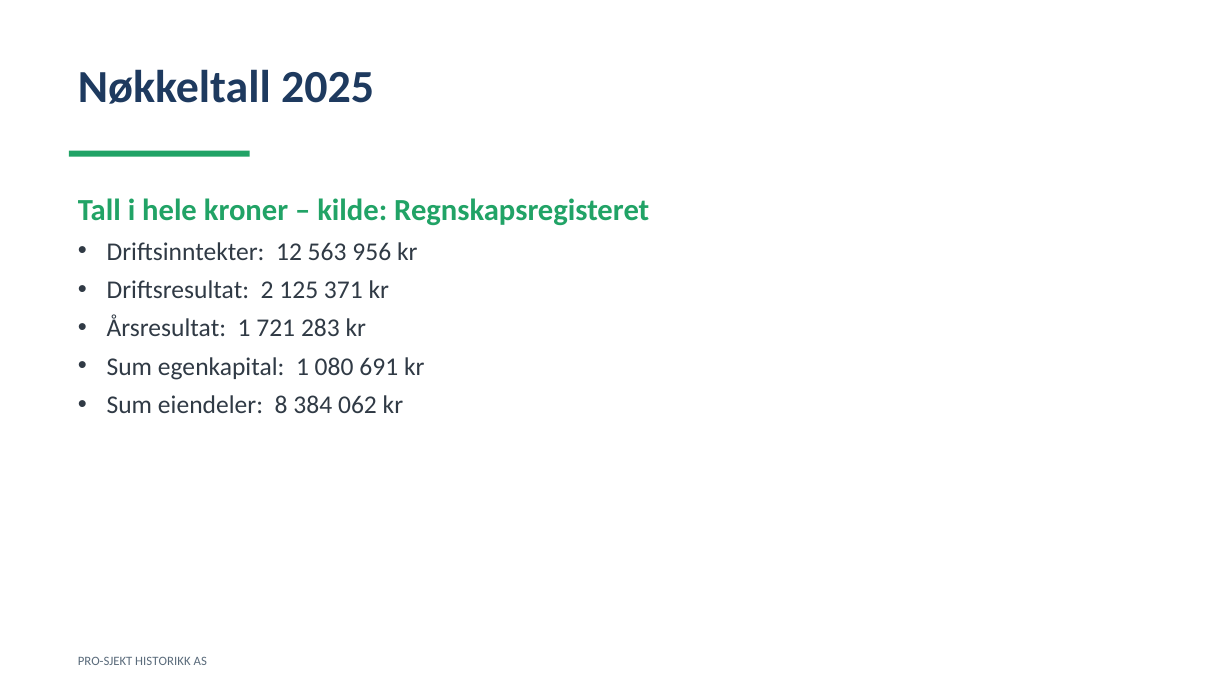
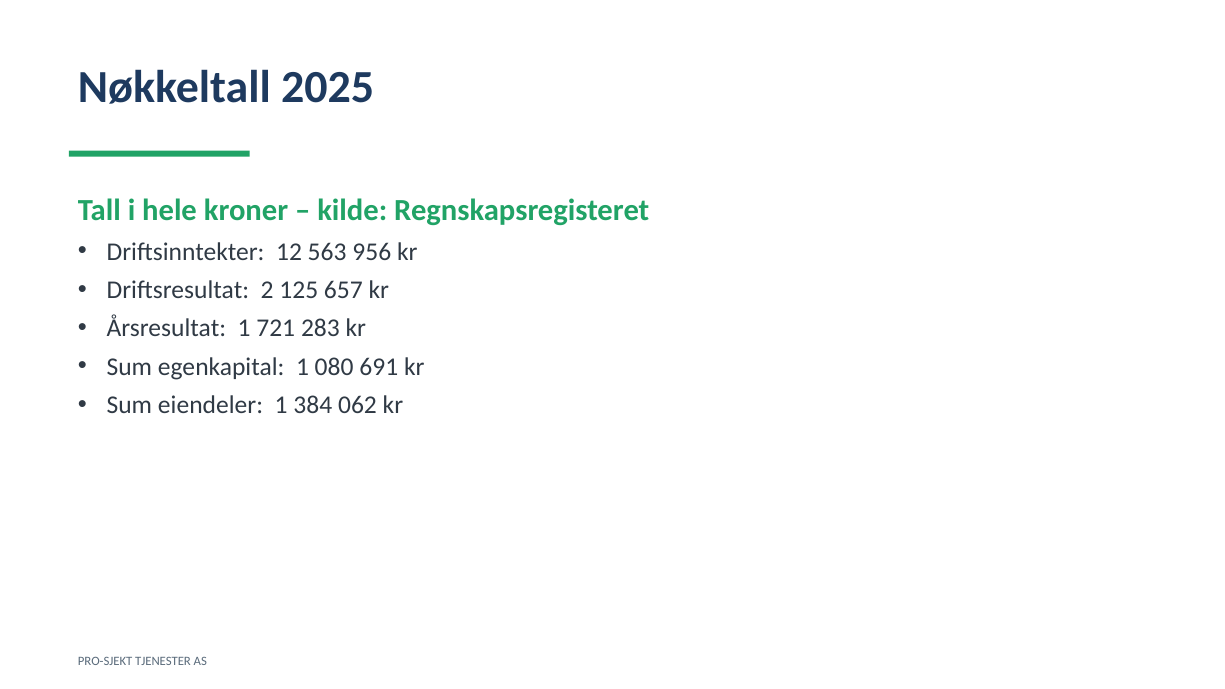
371: 371 -> 657 (343, 290)
eiendeler 8: 8 -> 1 (281, 405)
HISTORIKK: HISTORIKK -> TJENESTER (163, 661)
